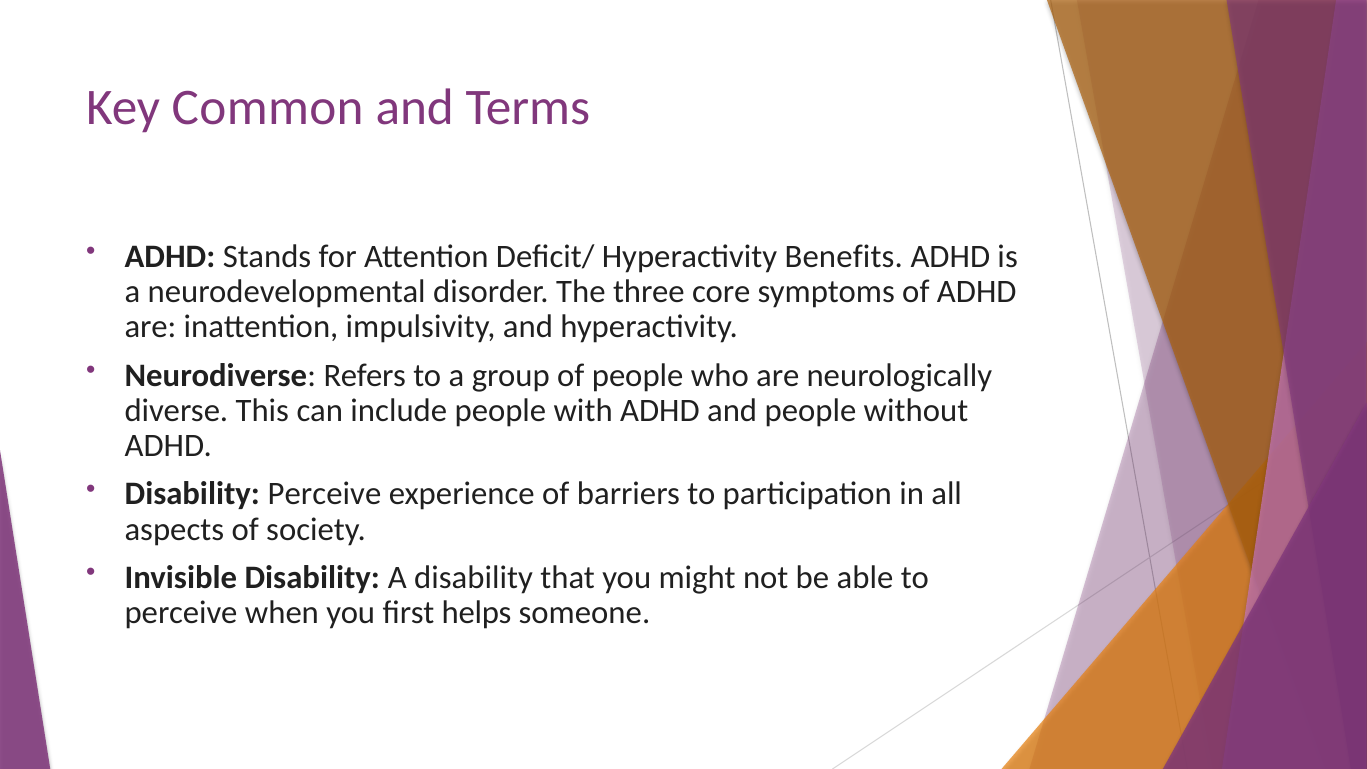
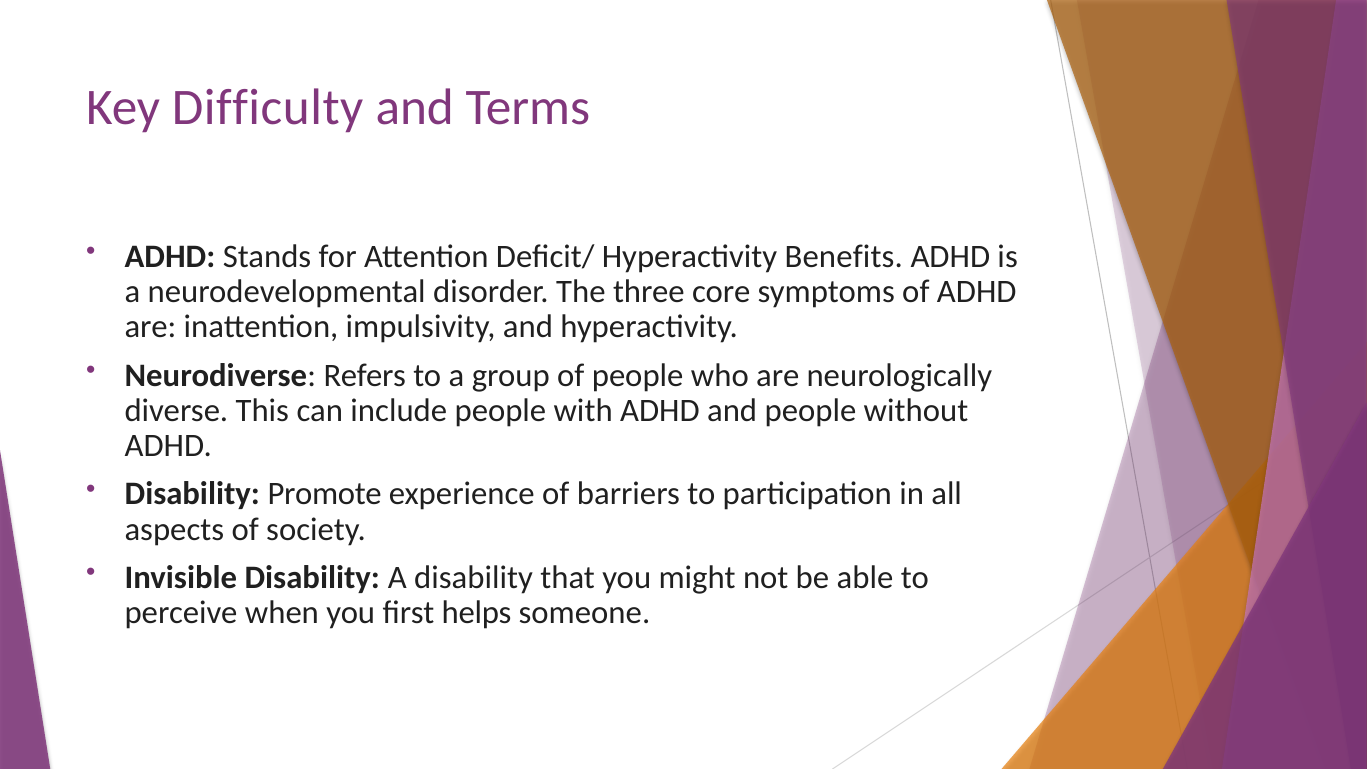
Common: Common -> Difficulty (268, 108)
Disability Perceive: Perceive -> Promote (325, 494)
